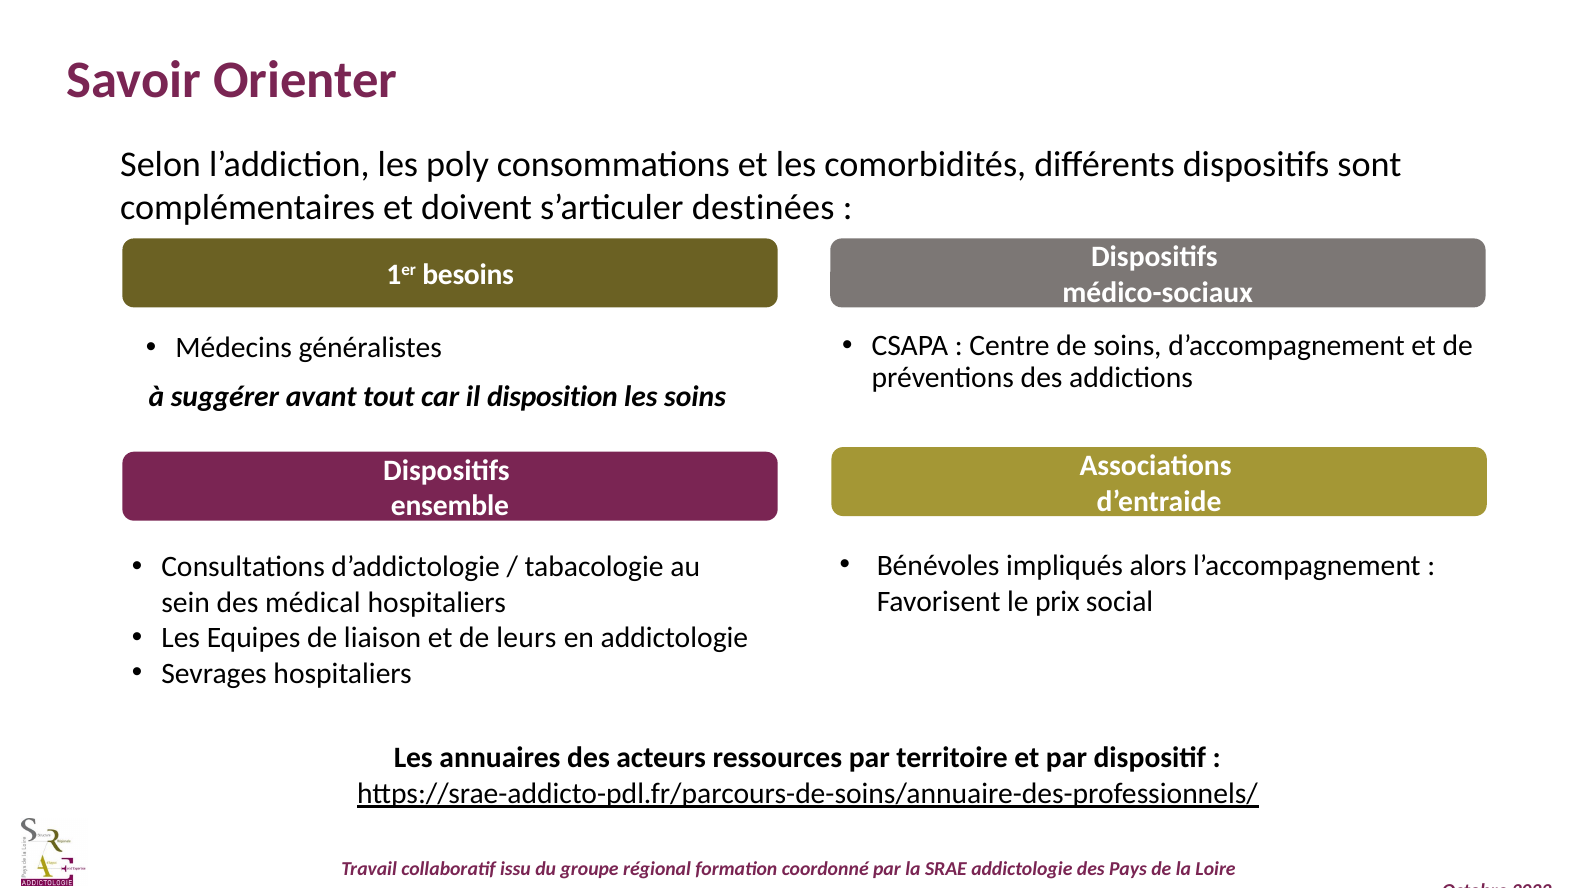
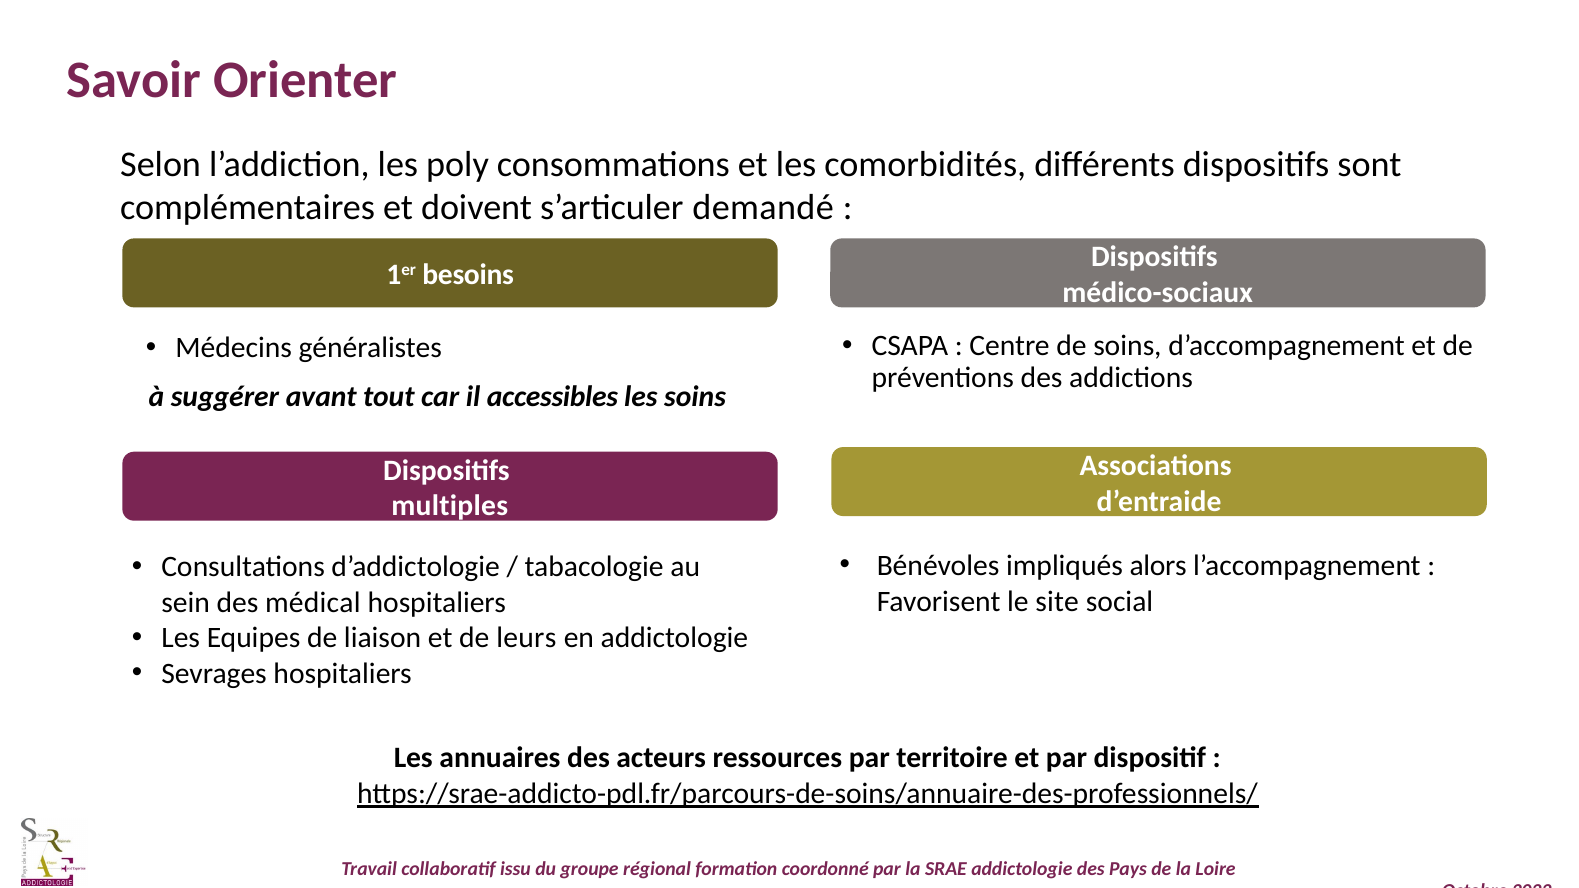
destinées: destinées -> demandé (763, 208)
disposition: disposition -> accessibles (552, 396)
ensemble: ensemble -> multiples (450, 506)
prix: prix -> site (1057, 601)
